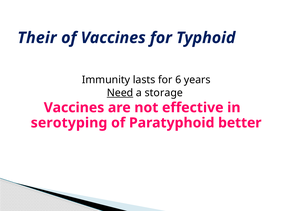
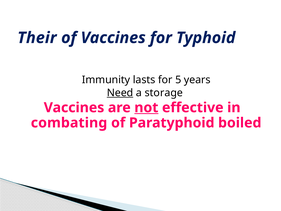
6: 6 -> 5 (178, 80)
not underline: none -> present (146, 107)
serotyping: serotyping -> combating (69, 123)
better: better -> boiled (240, 123)
